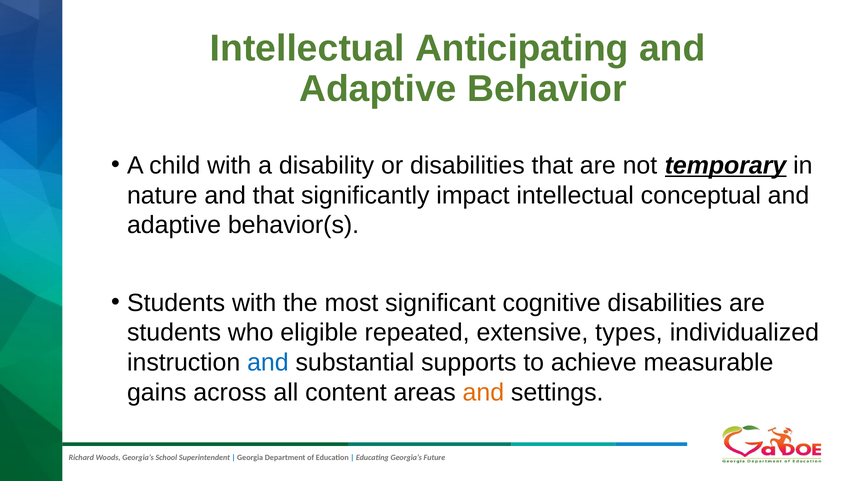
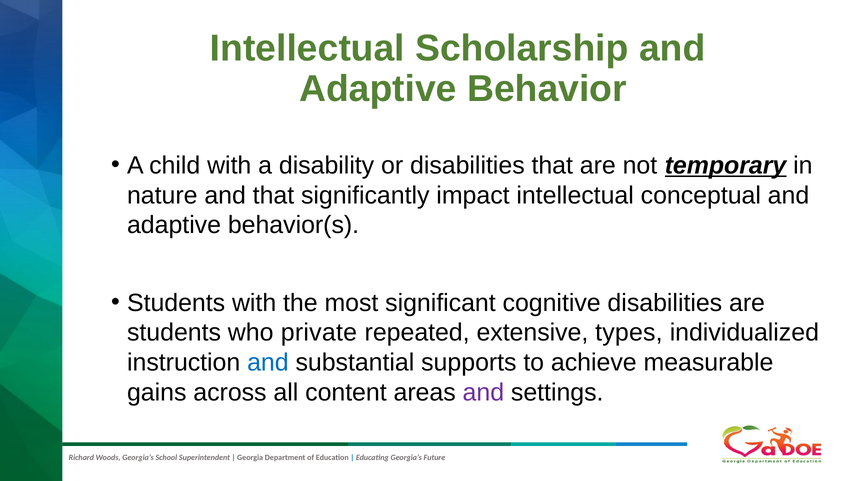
Anticipating: Anticipating -> Scholarship (522, 49)
eligible: eligible -> private (319, 332)
and colour: orange -> purple (483, 392)
